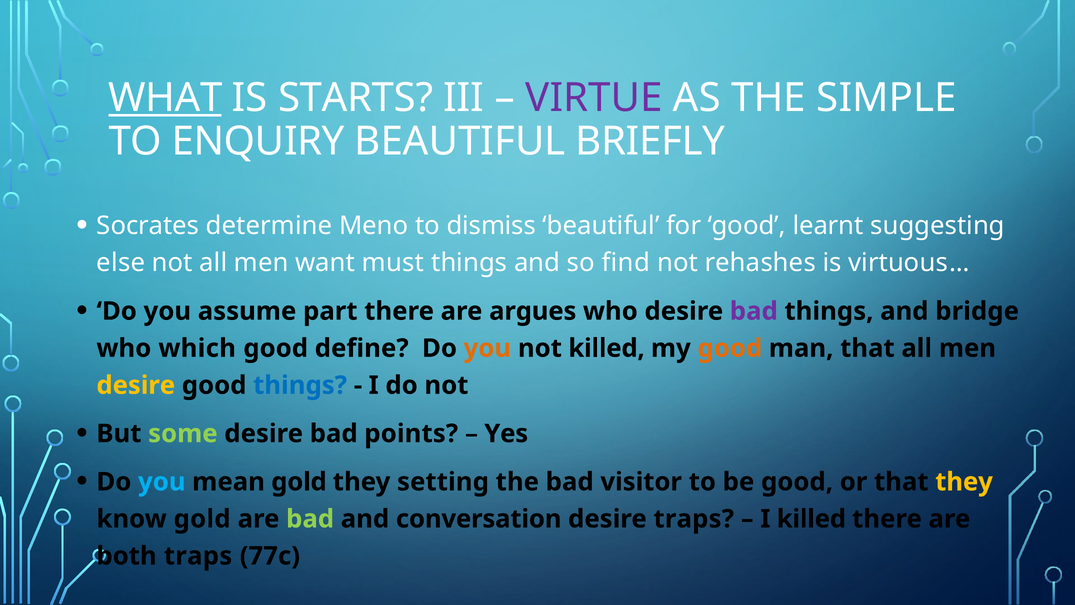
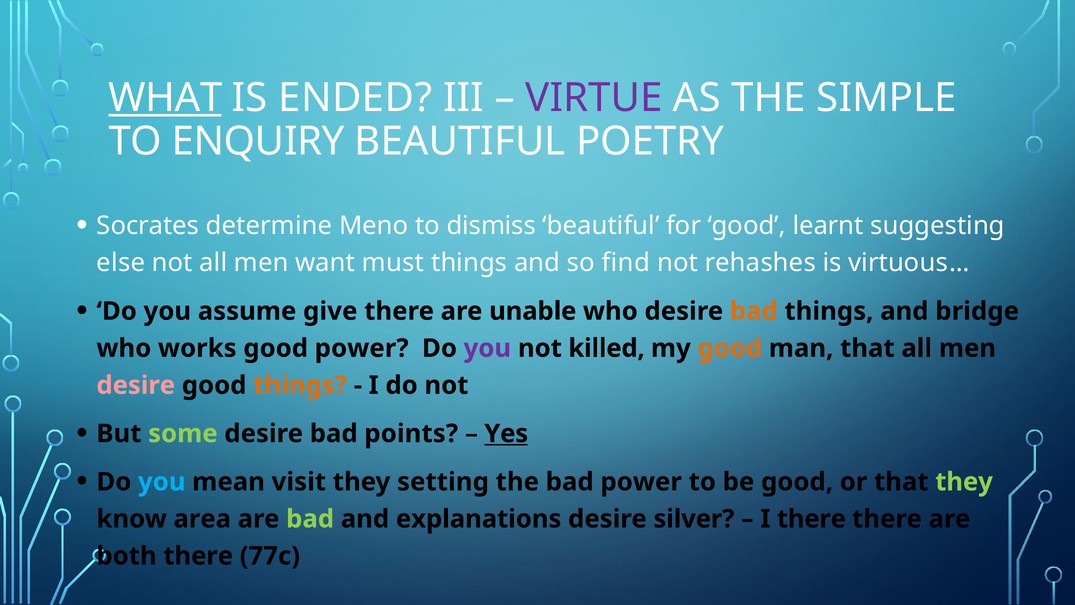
STARTS: STARTS -> ENDED (355, 98)
BRIEFLY: BRIEFLY -> POETRY (650, 141)
part: part -> give (330, 311)
argues: argues -> unable (533, 311)
bad colour: purple -> orange (754, 311)
which: which -> works (197, 348)
good define: define -> power (362, 348)
you colour: orange -> purple (487, 348)
desire colour: yellow -> pink (136, 385)
things colour: blue -> orange (300, 385)
Yes underline: none -> present (506, 433)
mean gold: gold -> visit (299, 482)
bad visitor: visitor -> power (641, 482)
they colour: yellow -> light green (964, 482)
know gold: gold -> area (202, 519)
conversation: conversation -> explanations (479, 519)
desire traps: traps -> silver (694, 519)
I killed: killed -> there (811, 519)
both traps: traps -> there (198, 556)
